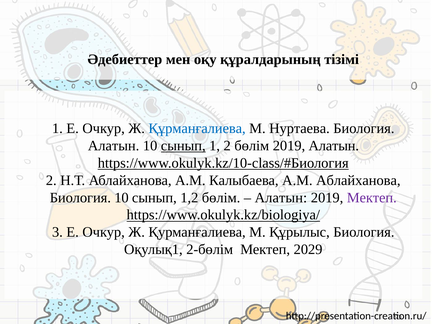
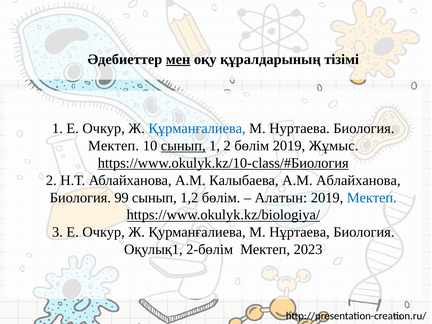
мен underline: none -> present (178, 59)
Алатын: Алатын -> Мектеп (114, 146)
2019 Алатын: Алатын -> Жұмыс (334, 146)
Биология 10: 10 -> 99 (122, 198)
Мектеп colour: purple -> blue (372, 198)
Құрылыс: Құрылыс -> Нұртаева (299, 232)
2029: 2029 -> 2023 (308, 249)
